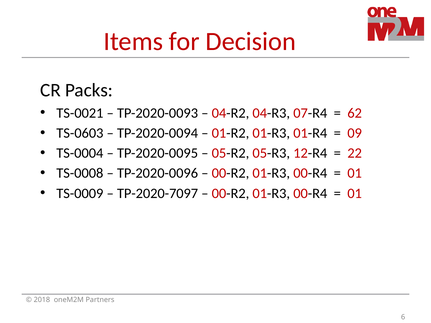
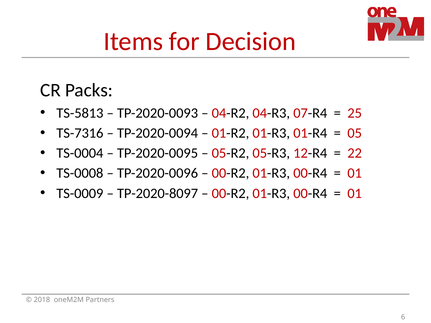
TS-0021: TS-0021 -> TS-5813 (80, 113)
62: 62 -> 25 (355, 113)
TS-0603: TS-0603 -> TS-7316 (80, 133)
09: 09 -> 05 (355, 133)
TP-2020-7097: TP-2020-7097 -> TP-2020-8097 (158, 194)
